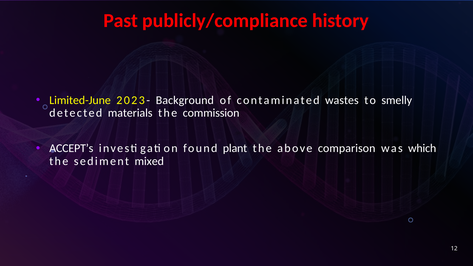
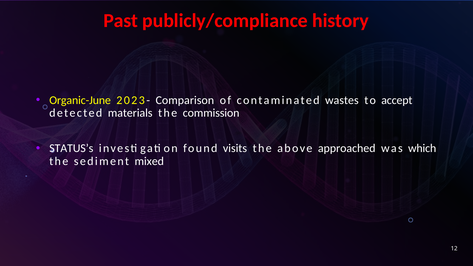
Limited-June: Limited-June -> Organic-June (80, 100)
Background: Background -> Comparison (185, 100)
smelly: smelly -> accept (397, 100)
ACCEPT’s: ACCEPT’s -> STATUS’s (71, 148)
plant: plant -> visits (235, 148)
comparison: comparison -> approached (347, 148)
